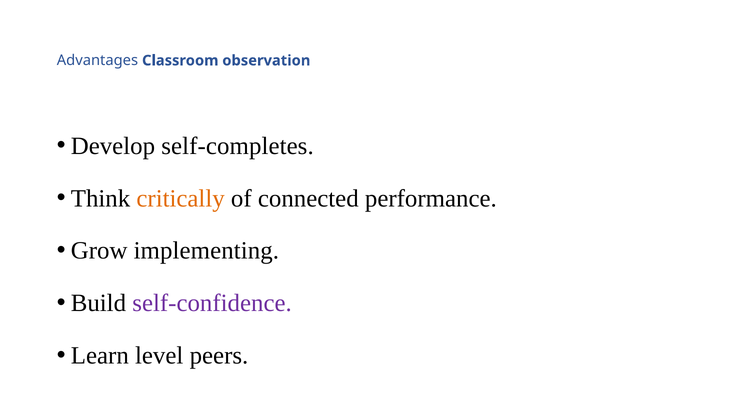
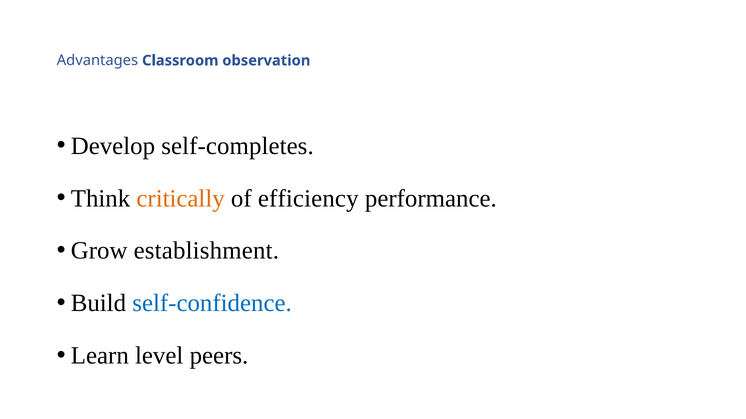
connected: connected -> efficiency (308, 199)
implementing: implementing -> establishment (206, 251)
self-confidence colour: purple -> blue (212, 304)
